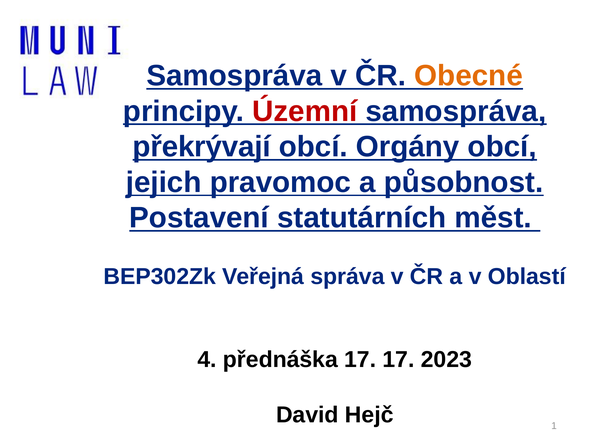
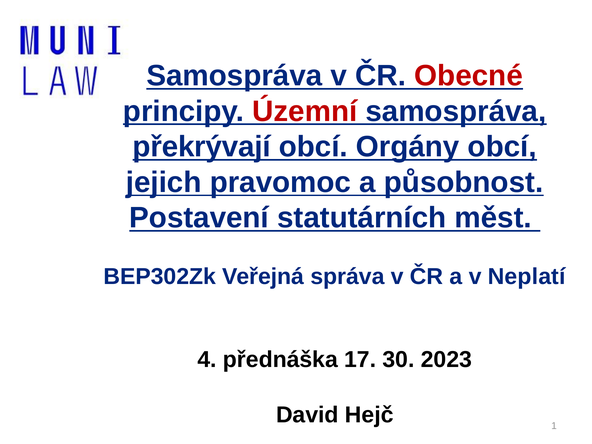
Obecné colour: orange -> red (469, 76)
Oblastí: Oblastí -> Neplatí (527, 277)
17 17: 17 -> 30 (398, 360)
